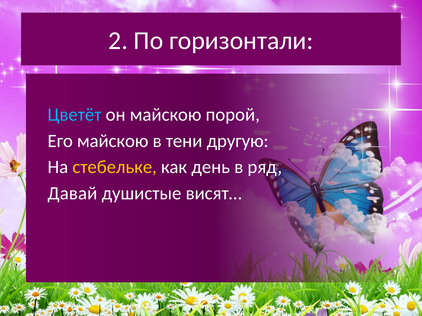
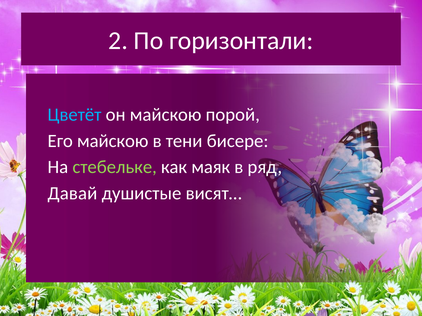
другую: другую -> бисере (238, 141)
стебельке colour: yellow -> light green (115, 167)
день: день -> маяк (211, 167)
